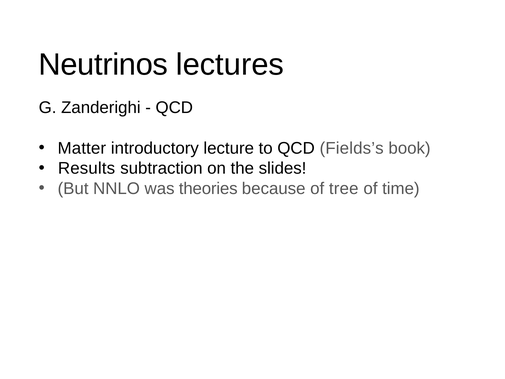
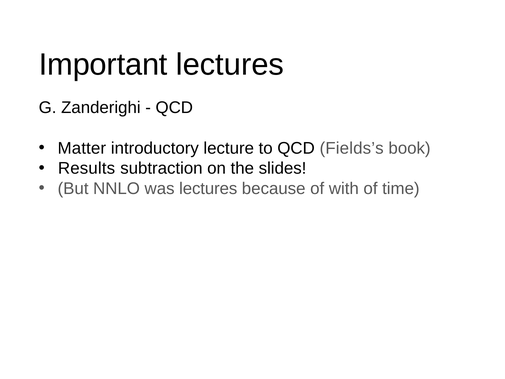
Neutrinos: Neutrinos -> Important (103, 65)
was theories: theories -> lectures (208, 188)
tree: tree -> with (344, 188)
